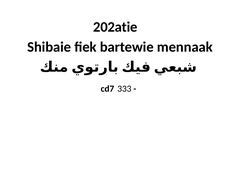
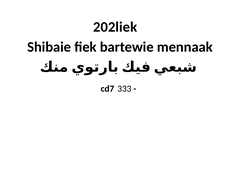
202atie: 202atie -> 202liek (115, 27)
